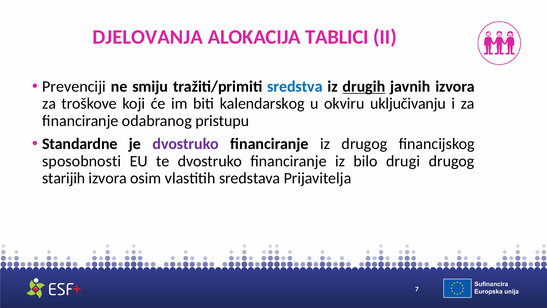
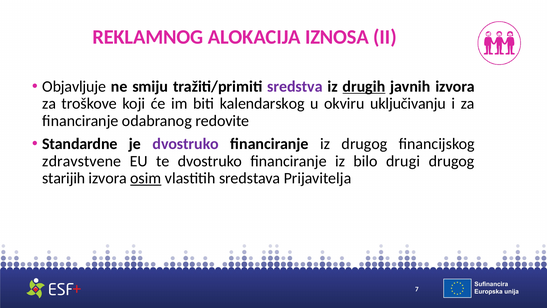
DJELOVANJA: DJELOVANJA -> REKLAMNOG (148, 37)
TABLICI: TABLICI -> IZNOSA (337, 37)
Prevenciji: Prevenciji -> Objavljuje (74, 86)
sredstva colour: blue -> purple (295, 86)
pristupu: pristupu -> redovite (222, 121)
sposobnosti: sposobnosti -> zdravstvene (82, 161)
osim underline: none -> present (146, 178)
